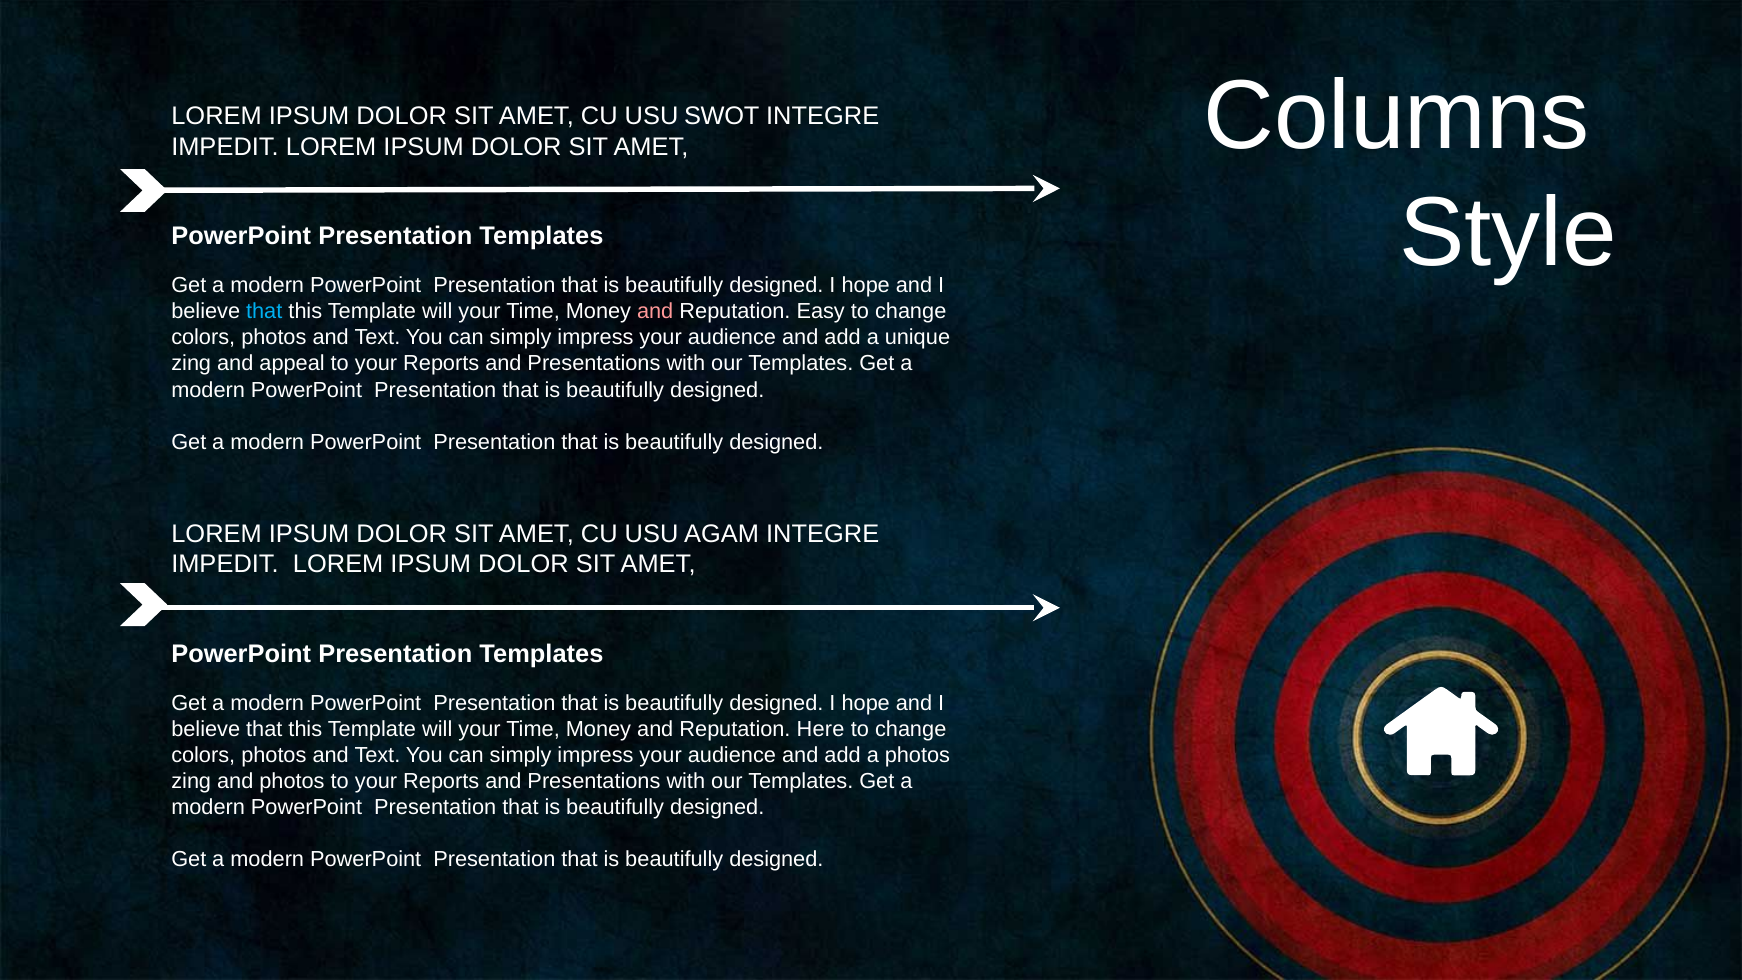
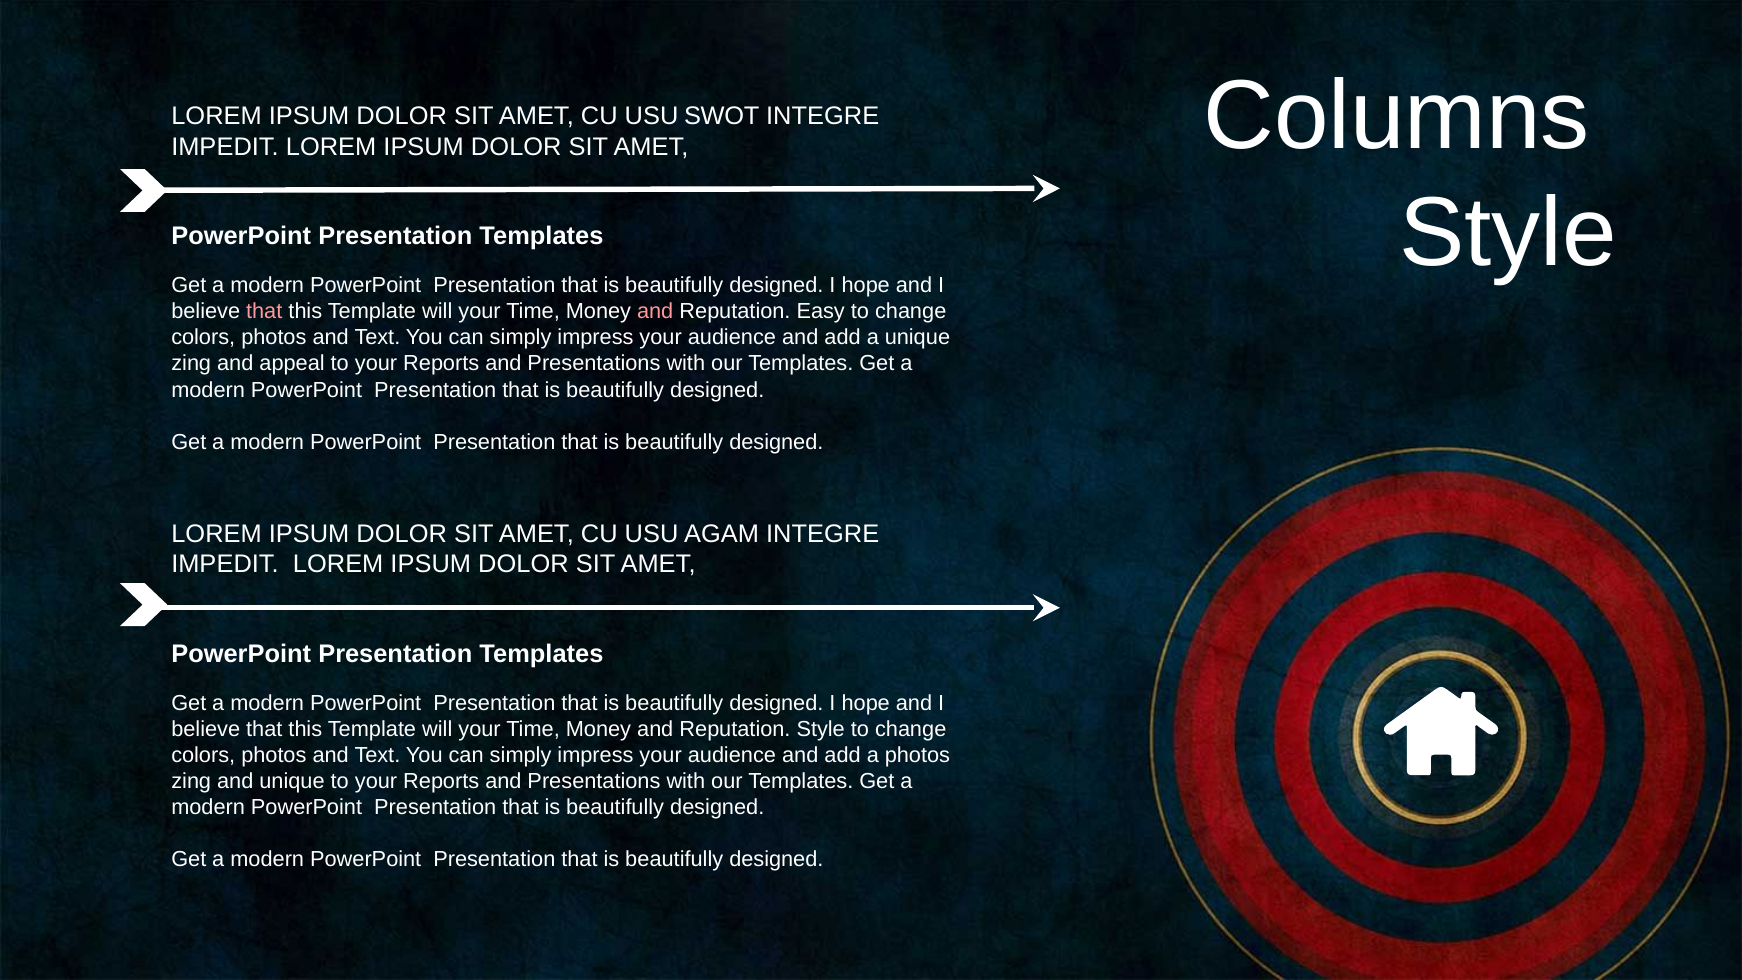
that colour: light blue -> pink (264, 311)
Reputation Here: Here -> Style (821, 729)
and photos: photos -> unique (292, 781)
